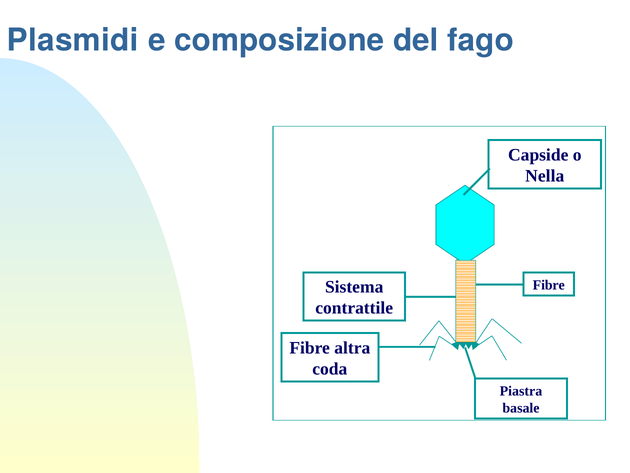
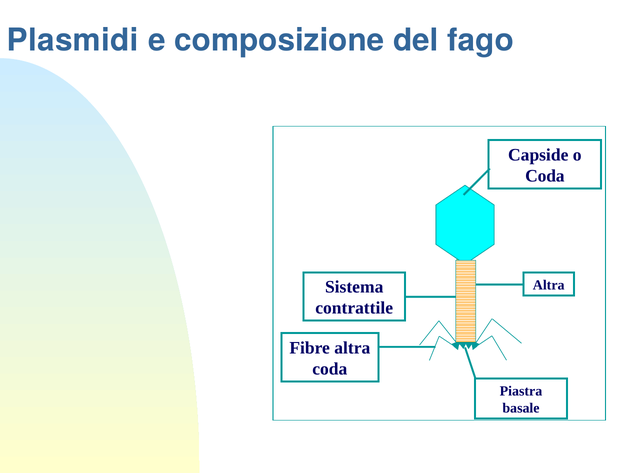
Nella: Nella -> Coda (545, 176)
Fibre: Fibre -> Altra (549, 285)
